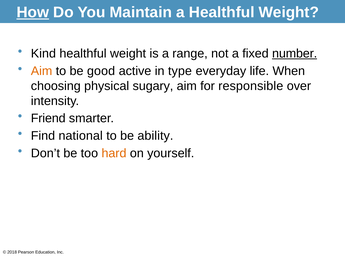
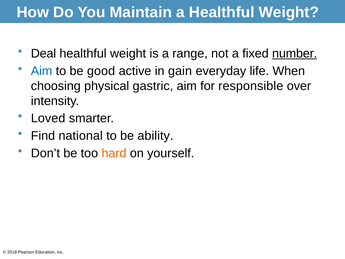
How underline: present -> none (33, 12)
Kind: Kind -> Deal (43, 53)
Aim colour: orange -> blue (42, 71)
type: type -> gain (180, 71)
sugary: sugary -> gastric (153, 86)
Friend: Friend -> Loved (48, 118)
